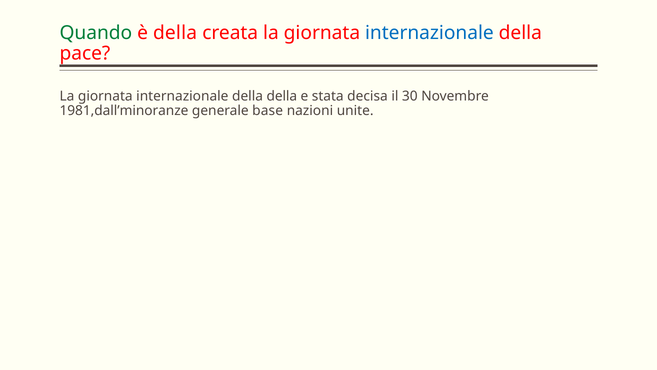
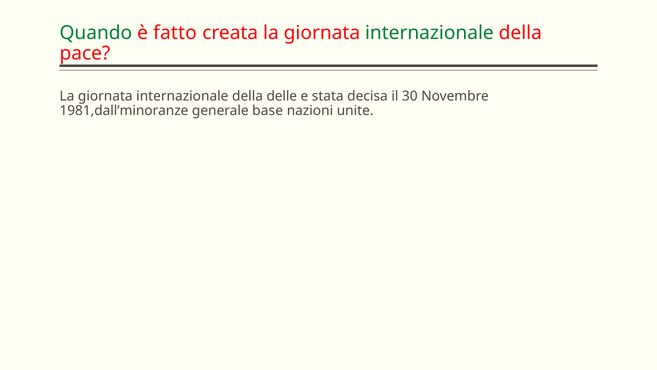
è della: della -> fatto (175, 33)
internazionale colour: blue -> green (429, 33)
della della: della -> delle (282, 96)
